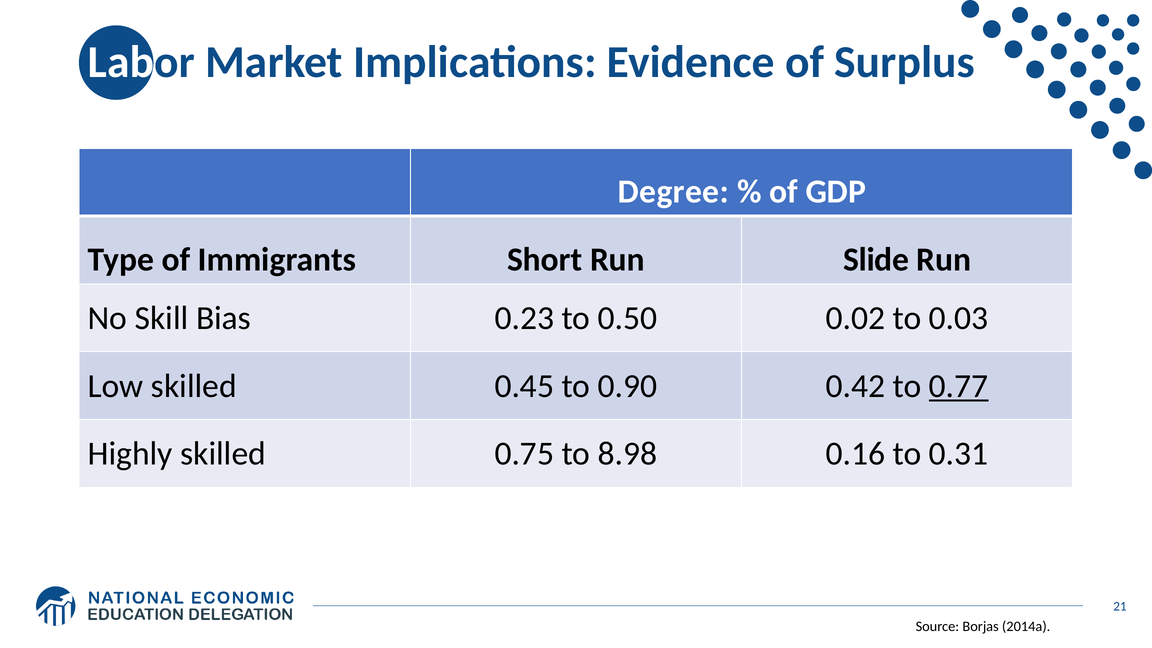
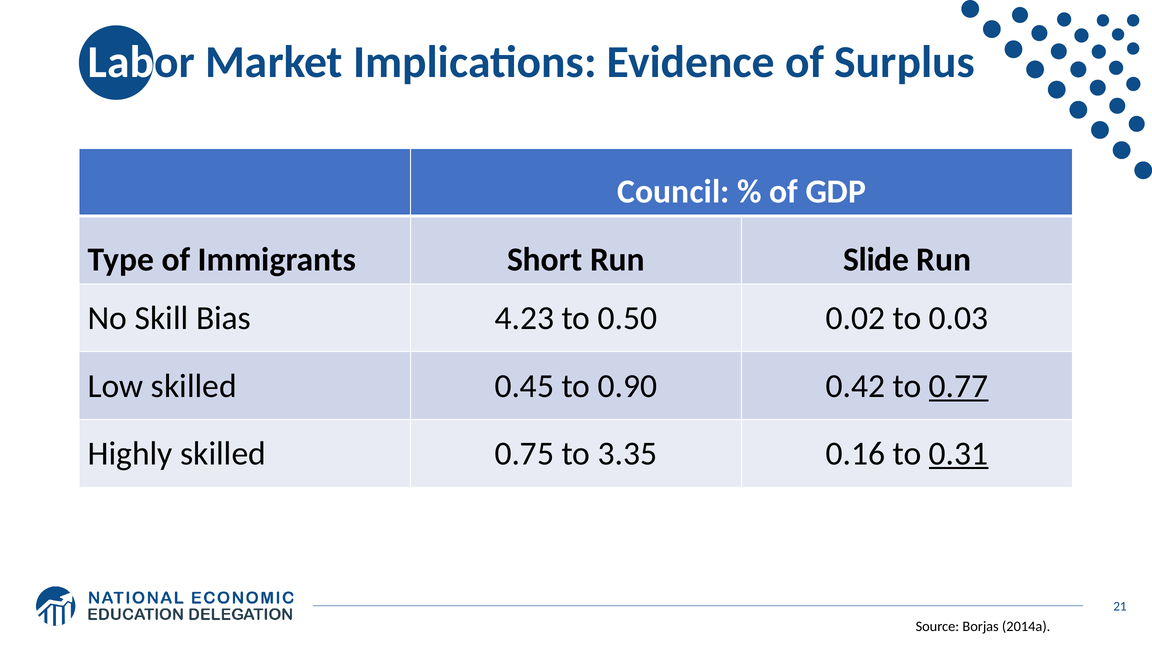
Degree: Degree -> Council (673, 192)
0.23: 0.23 -> 4.23 (524, 318)
8.98: 8.98 -> 3.35 (627, 454)
0.31 underline: none -> present (959, 454)
